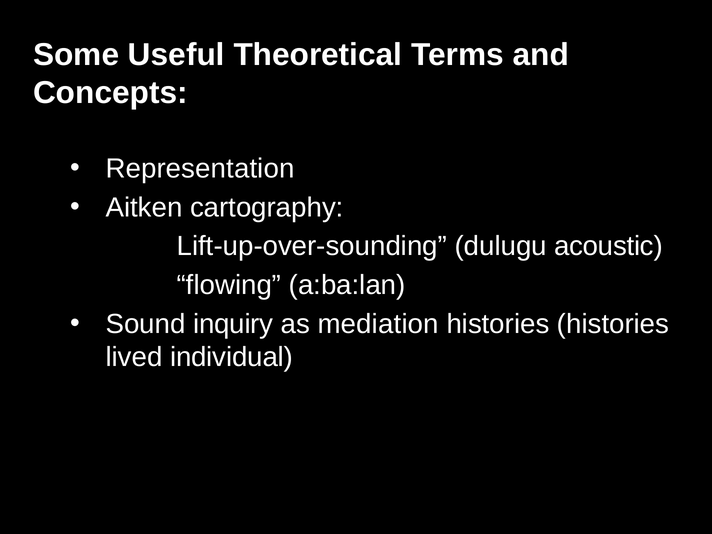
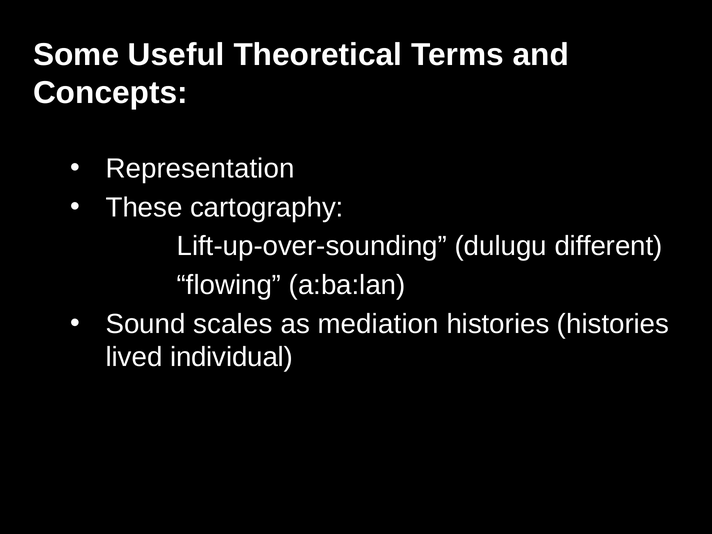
Aitken: Aitken -> These (144, 208)
acoustic: acoustic -> different (608, 246)
inquiry: inquiry -> scales (233, 324)
